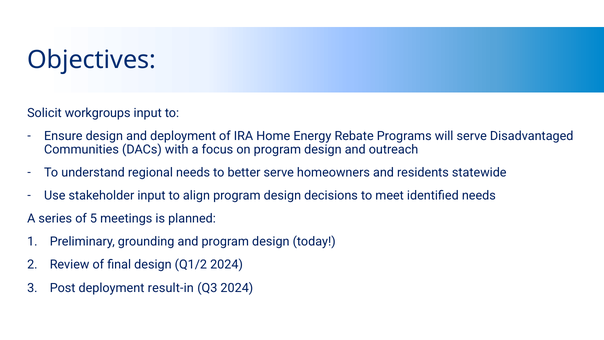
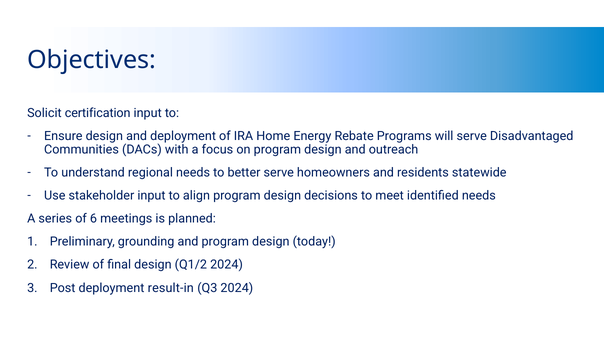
workgroups: workgroups -> certification (98, 113)
5: 5 -> 6 (94, 219)
